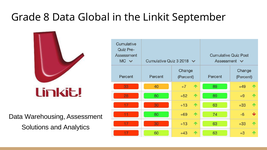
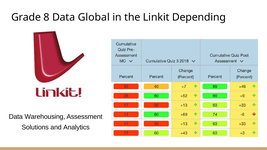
September: September -> Depending (199, 17)
